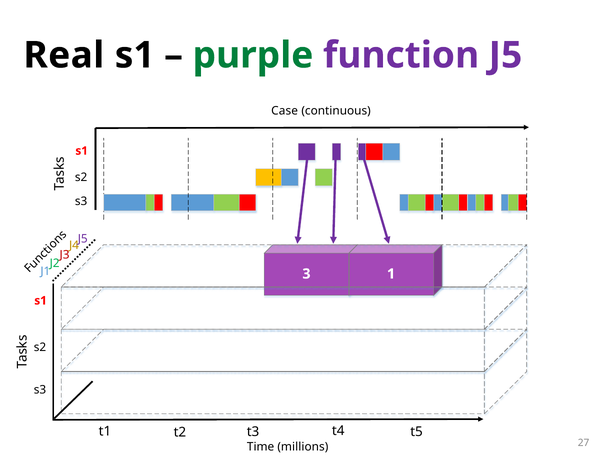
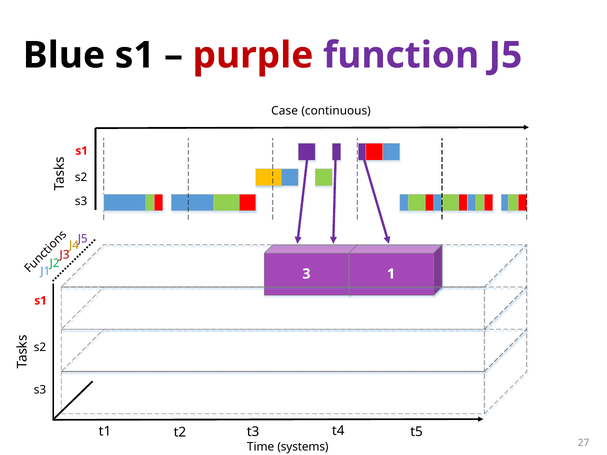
Real: Real -> Blue (64, 55)
purple colour: green -> red (253, 55)
millions: millions -> systems (303, 447)
